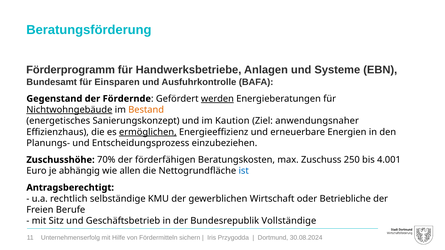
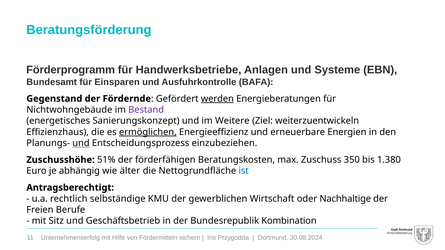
Nichtwohngebäude underline: present -> none (69, 110)
Bestand colour: orange -> purple (146, 110)
Kaution: Kaution -> Weitere (232, 121)
anwendungsnaher: anwendungsnaher -> weiterzuentwickeln (317, 121)
und underline: none -> present (81, 143)
70%: 70% -> 51% (106, 160)
250: 250 -> 350 (352, 160)
4.001: 4.001 -> 1.380 (389, 160)
allen: allen -> älter (130, 171)
Betriebliche: Betriebliche -> Nachhaltige (345, 199)
Vollständige: Vollständige -> Kombination (289, 221)
